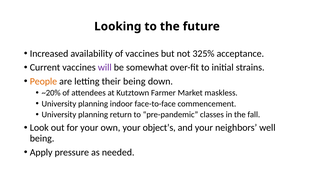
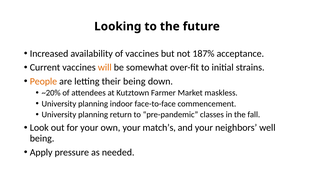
325%: 325% -> 187% (203, 53)
will colour: purple -> orange (105, 67)
object’s: object’s -> match’s (159, 127)
